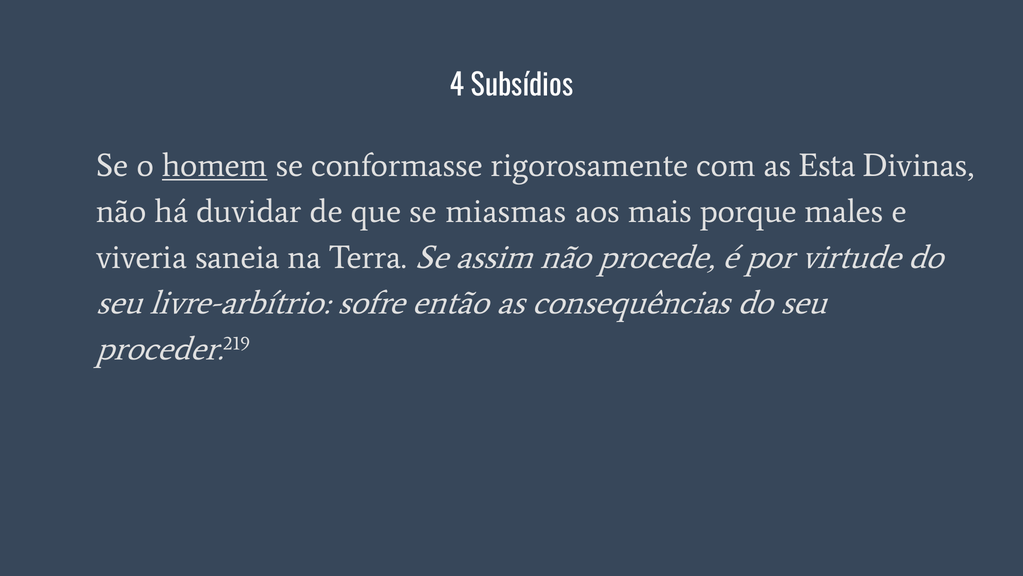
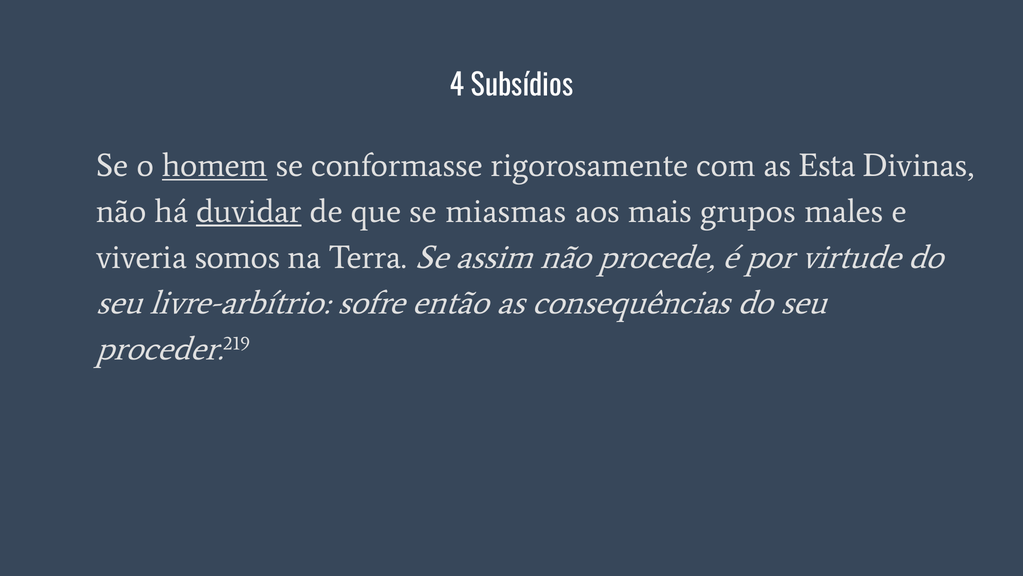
duvidar underline: none -> present (249, 211)
porque: porque -> grupos (748, 211)
saneia: saneia -> somos (237, 257)
